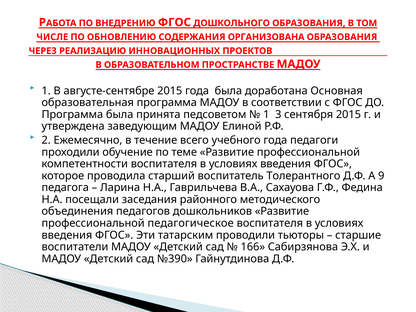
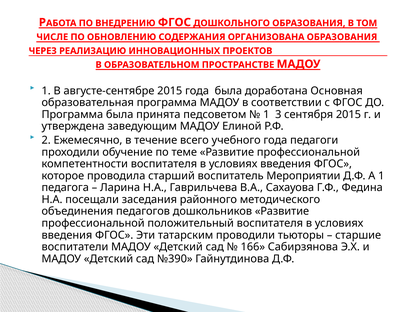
Толерантного: Толерантного -> Мероприятии (303, 176)
А 9: 9 -> 1 (381, 176)
педагогическое: педагогическое -> положительный (191, 223)
